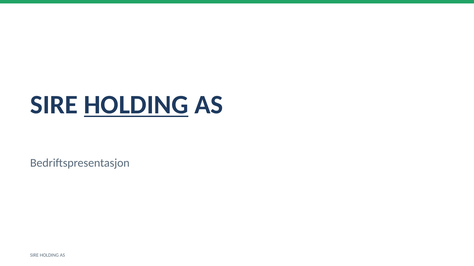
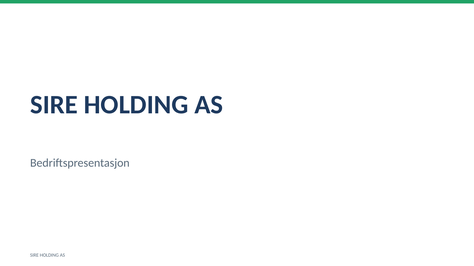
HOLDING underline: present -> none (136, 105)
